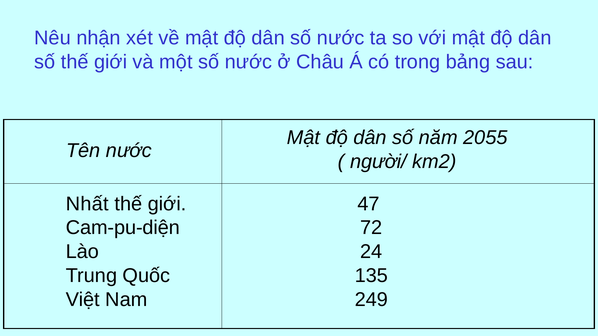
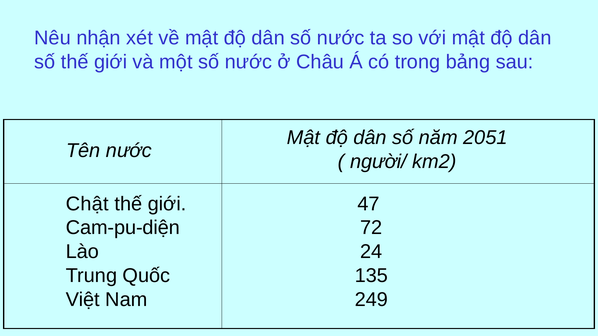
2055: 2055 -> 2051 (485, 138)
Nhất: Nhất -> Chật (87, 204)
